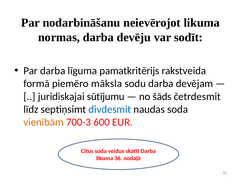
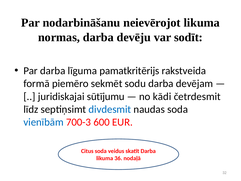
māksla: māksla -> sekmēt (107, 84)
šāds: šāds -> kādi (162, 96)
vienībām colour: orange -> blue (44, 122)
